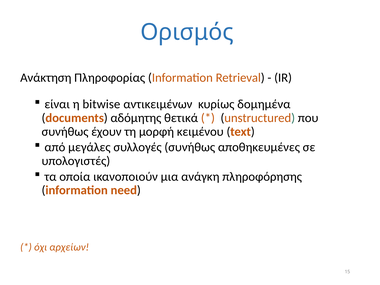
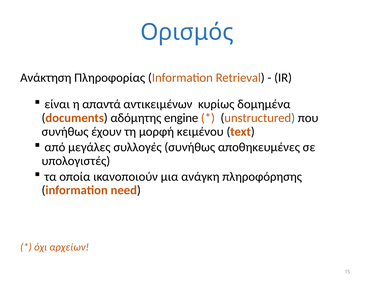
bitwise: bitwise -> απαντά (102, 104)
θετικά: θετικά -> engine (181, 118)
